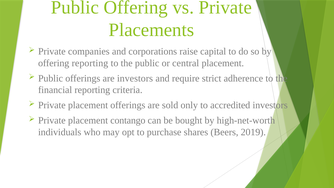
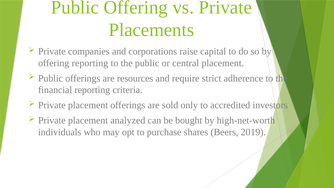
are investors: investors -> resources (135, 78)
contango: contango -> analyzed (128, 120)
